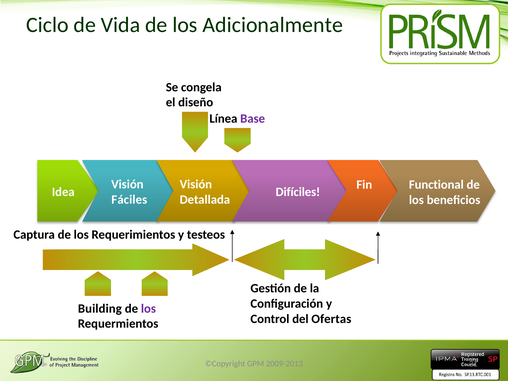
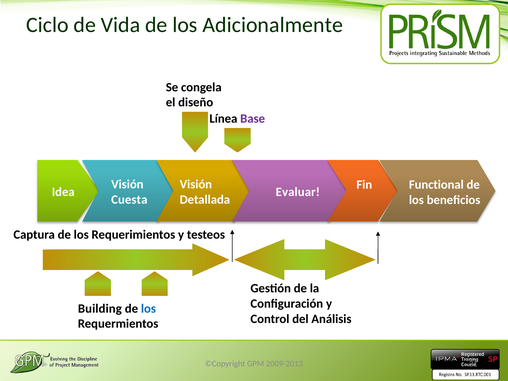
Difíciles: Difíciles -> Evaluar (298, 192)
Fáciles: Fáciles -> Cuesta (129, 199)
los colour: purple -> blue (148, 309)
Ofertas: Ofertas -> Análisis (331, 319)
